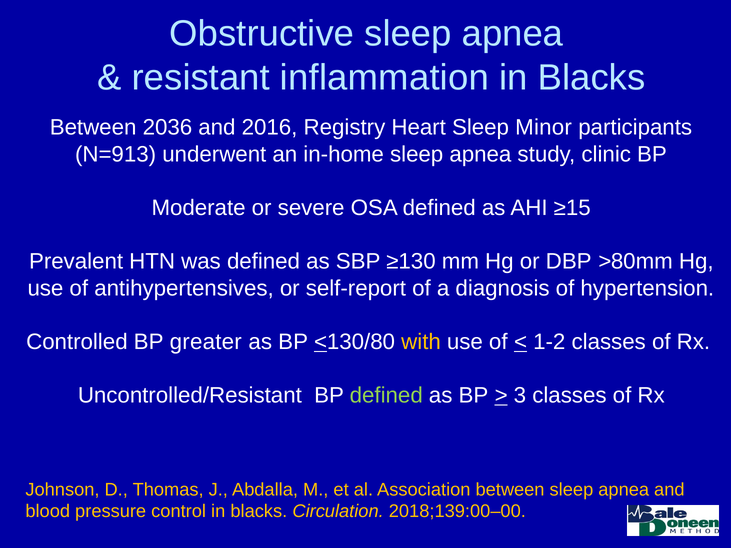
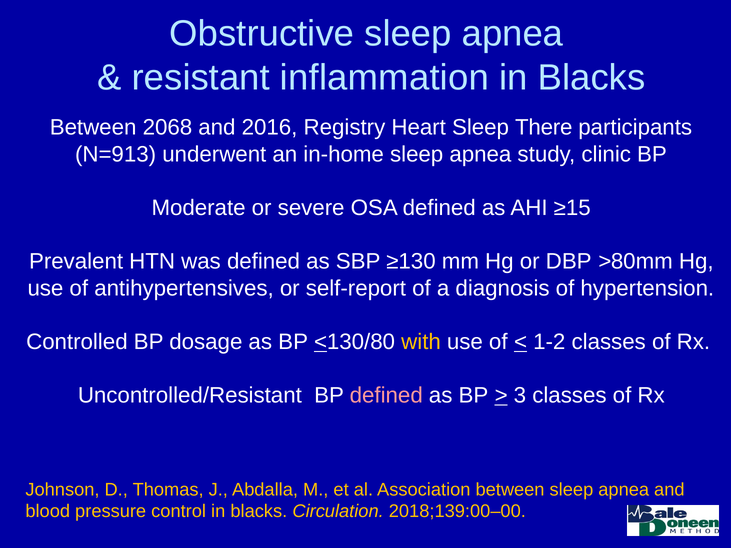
2036: 2036 -> 2068 (167, 128)
Minor: Minor -> There (544, 128)
greater: greater -> dosage (206, 342)
defined colour: light green -> pink (386, 395)
